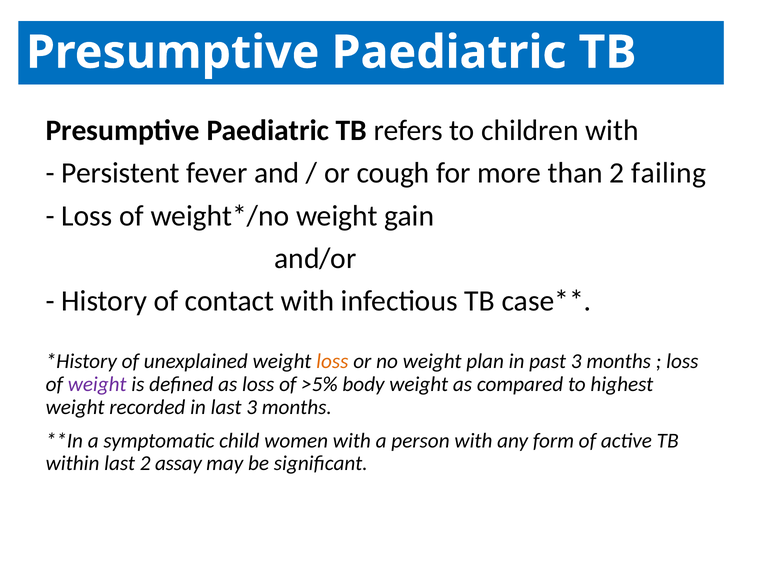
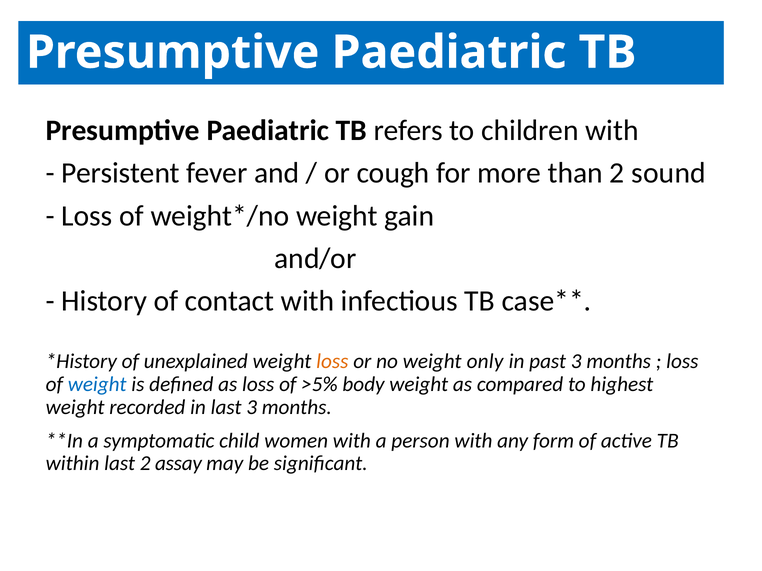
failing: failing -> sound (669, 173)
plan: plan -> only (485, 362)
weight colour: purple -> blue (97, 385)
